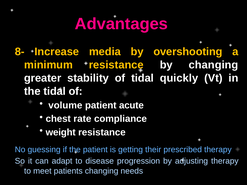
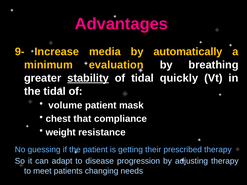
8-: 8- -> 9- (20, 52)
overshooting: overshooting -> automatically (188, 52)
minimum resistance: resistance -> evaluation (116, 65)
by changing: changing -> breathing (214, 65)
stability underline: none -> present (88, 78)
acute: acute -> mask (131, 106)
rate: rate -> that (82, 119)
